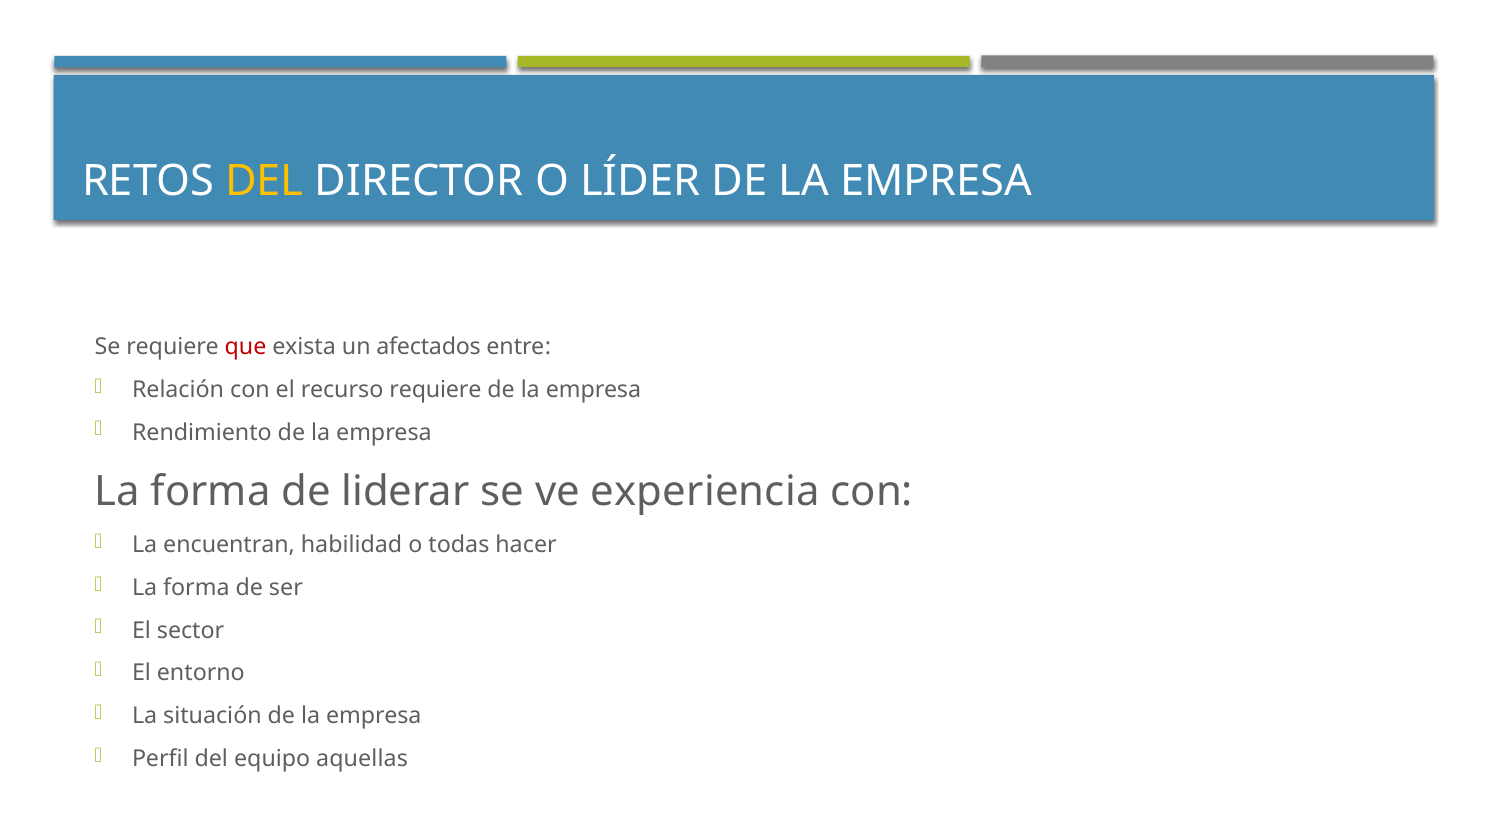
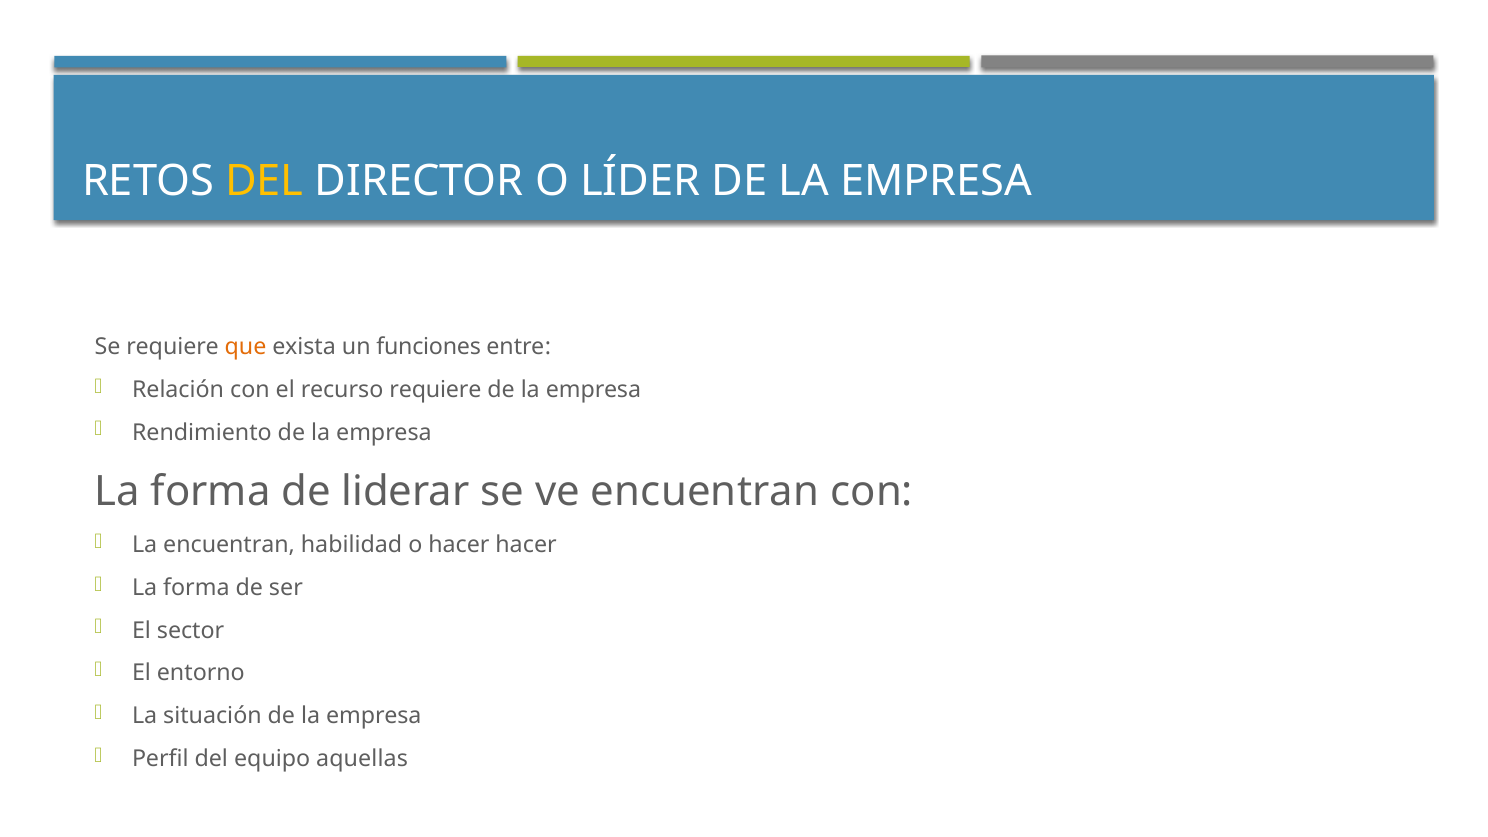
que colour: red -> orange (246, 347)
afectados: afectados -> funciones (429, 347)
ve experiencia: experiencia -> encuentran (705, 492)
o todas: todas -> hacer (459, 545)
